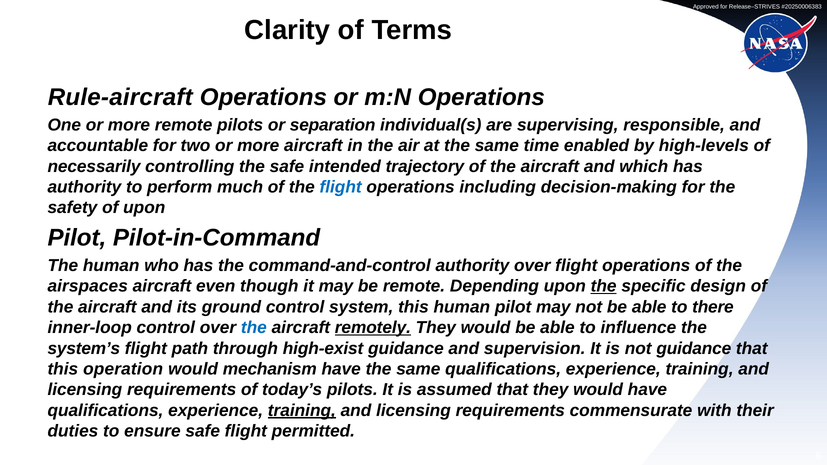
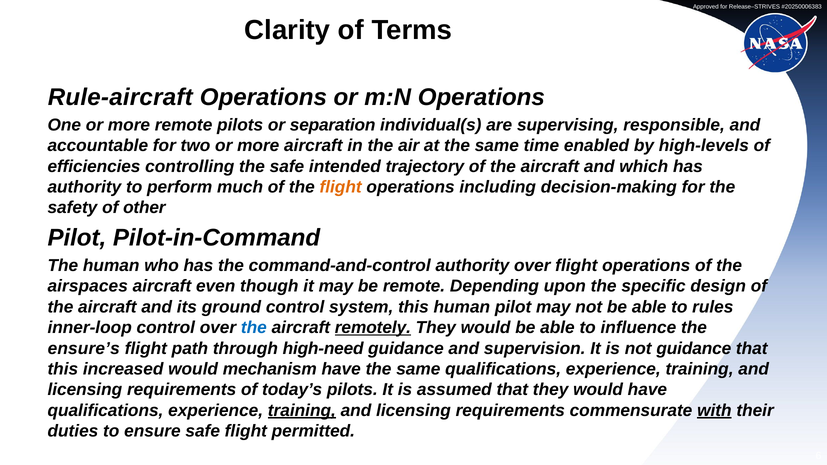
necessarily: necessarily -> efficiencies (94, 166)
flight colour: blue -> orange (341, 187)
of upon: upon -> other (144, 208)
the underline: present -> none (604, 286)
there: there -> rules (713, 307)
system’s: system’s -> ensure’s (84, 348)
high-exist: high-exist -> high-need (323, 348)
operation: operation -> increased (123, 369)
with underline: none -> present (714, 411)
